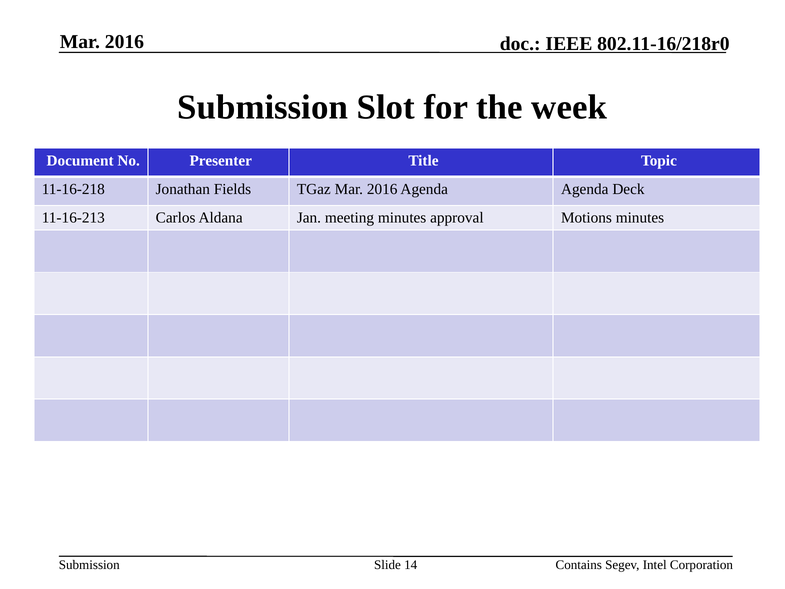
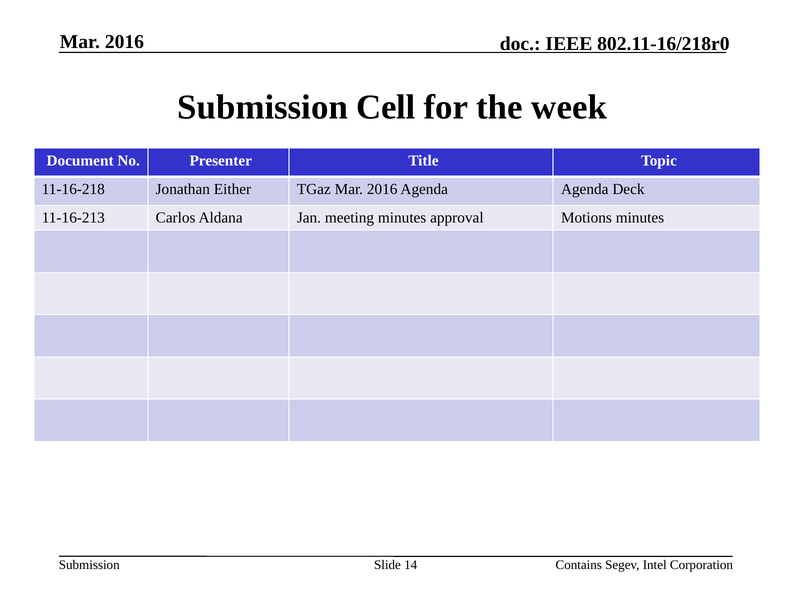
Slot: Slot -> Cell (386, 107)
Fields: Fields -> Either (232, 189)
